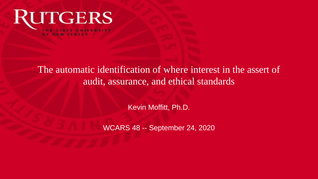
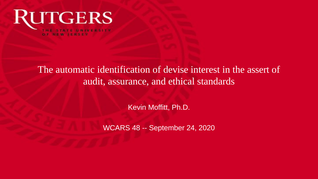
where: where -> devise (176, 69)
